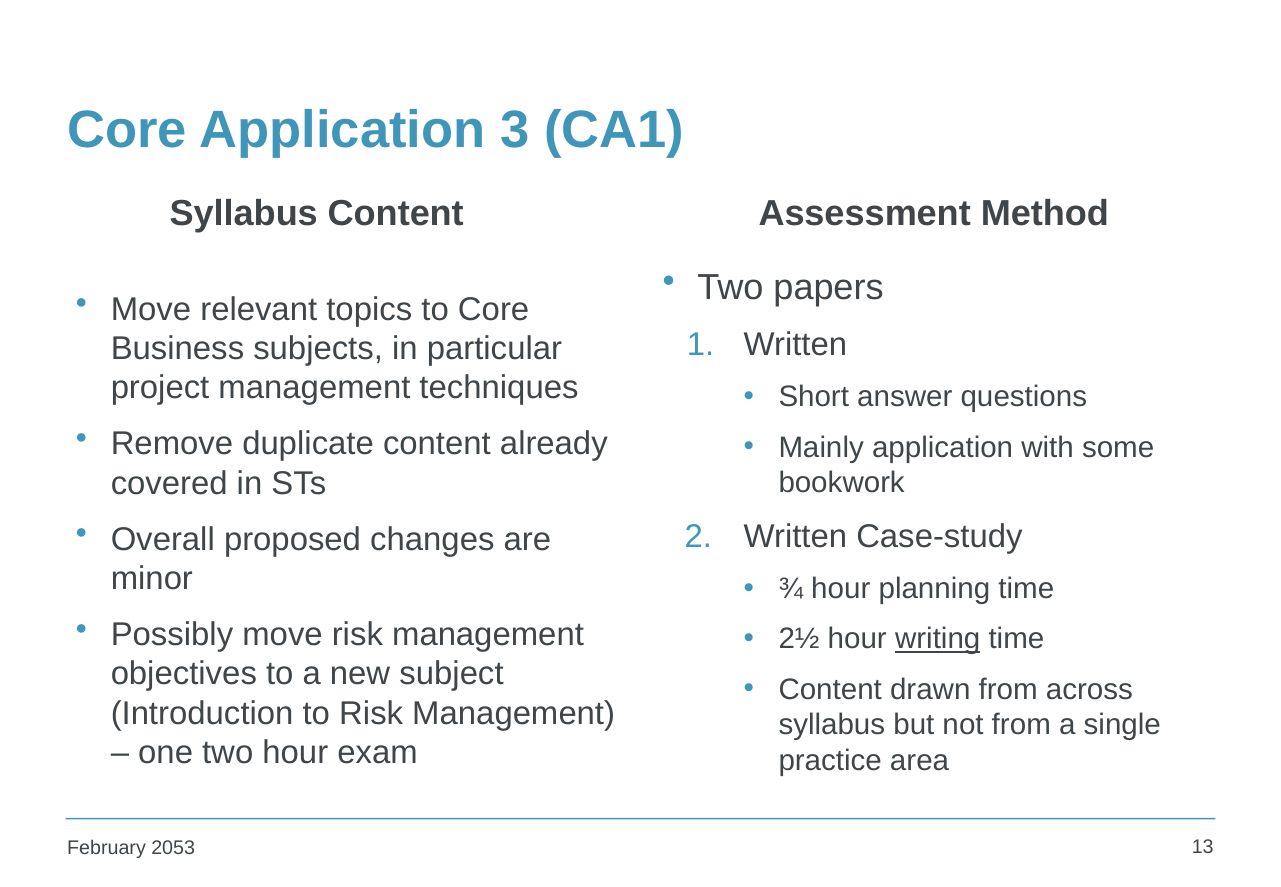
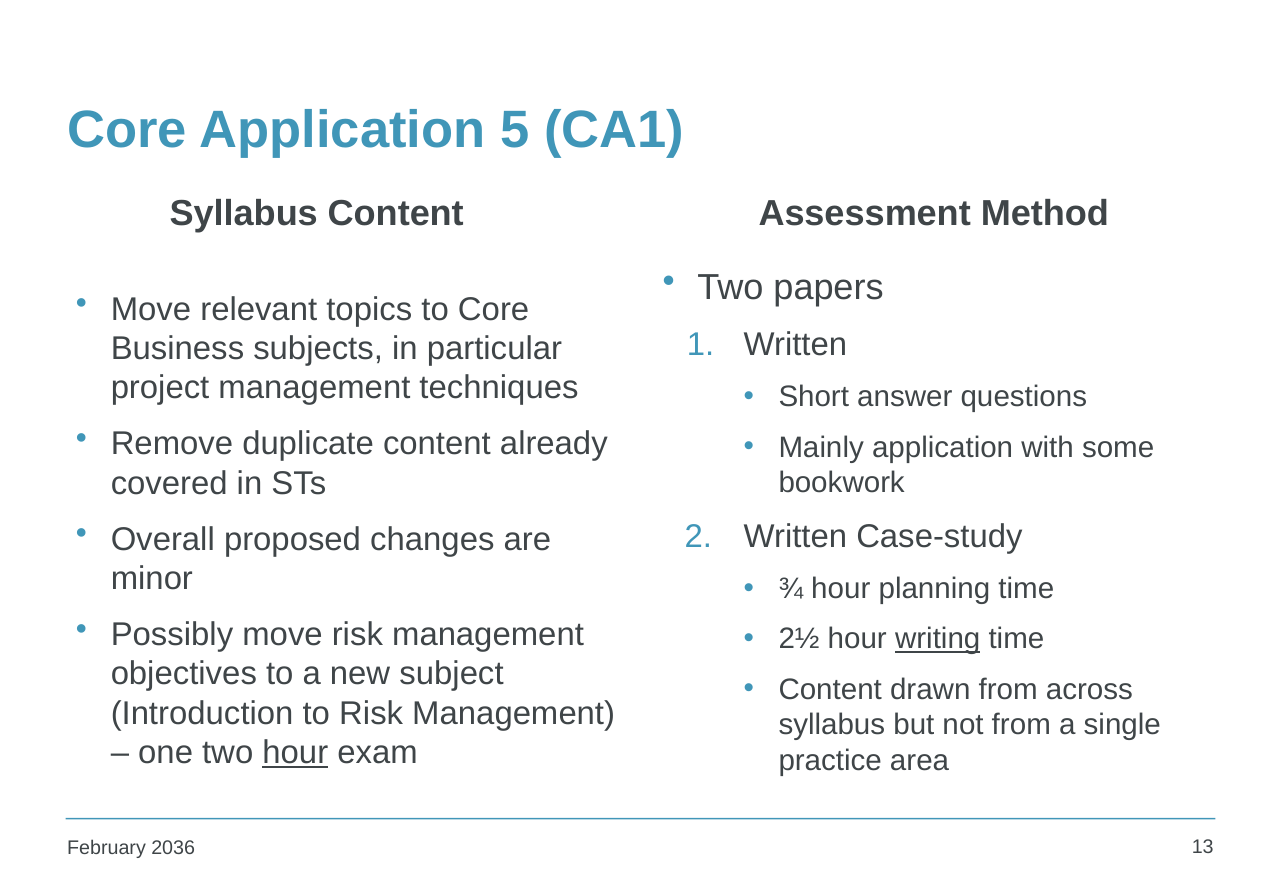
3: 3 -> 5 (515, 130)
hour underline: none -> present (295, 753)
2053: 2053 -> 2036 (173, 848)
